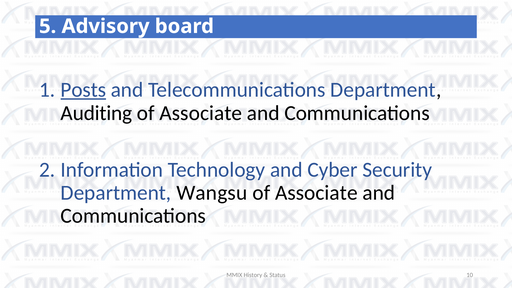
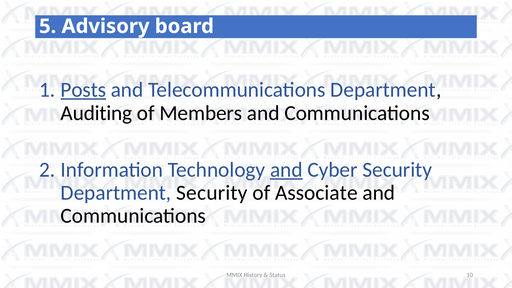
Associate: Associate -> Members (201, 113)
and underline: none -> present (286, 170)
Department Wangsu: Wangsu -> Security (212, 193)
